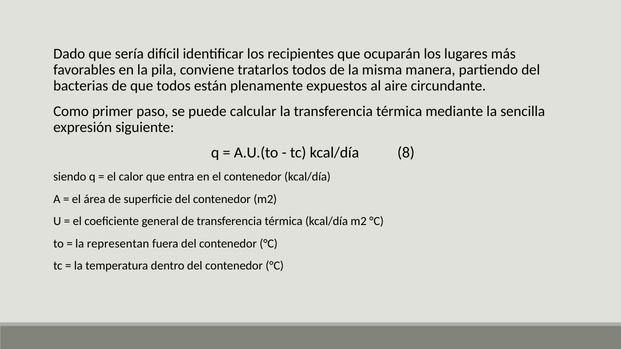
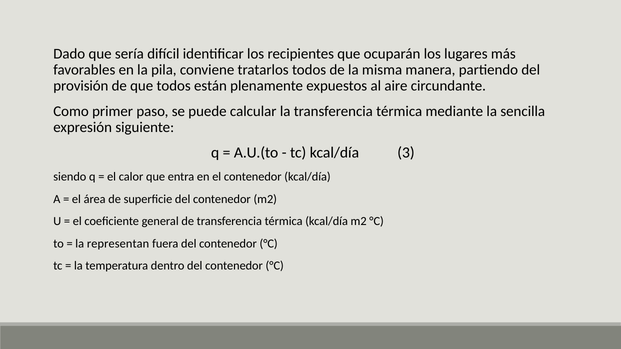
bacterias: bacterias -> provisión (81, 86)
8: 8 -> 3 (406, 153)
